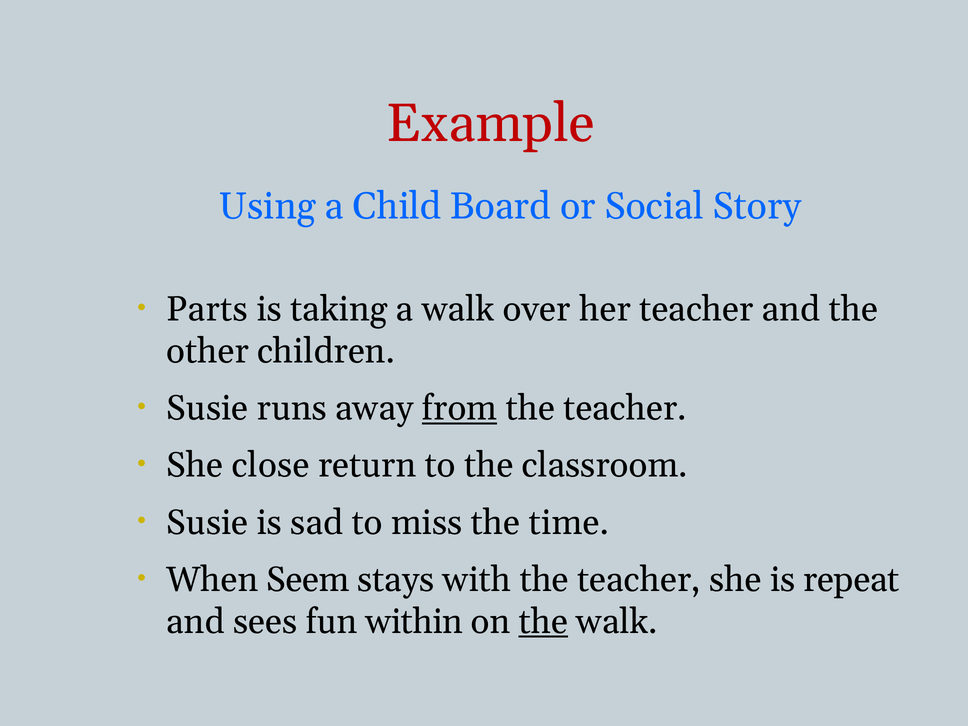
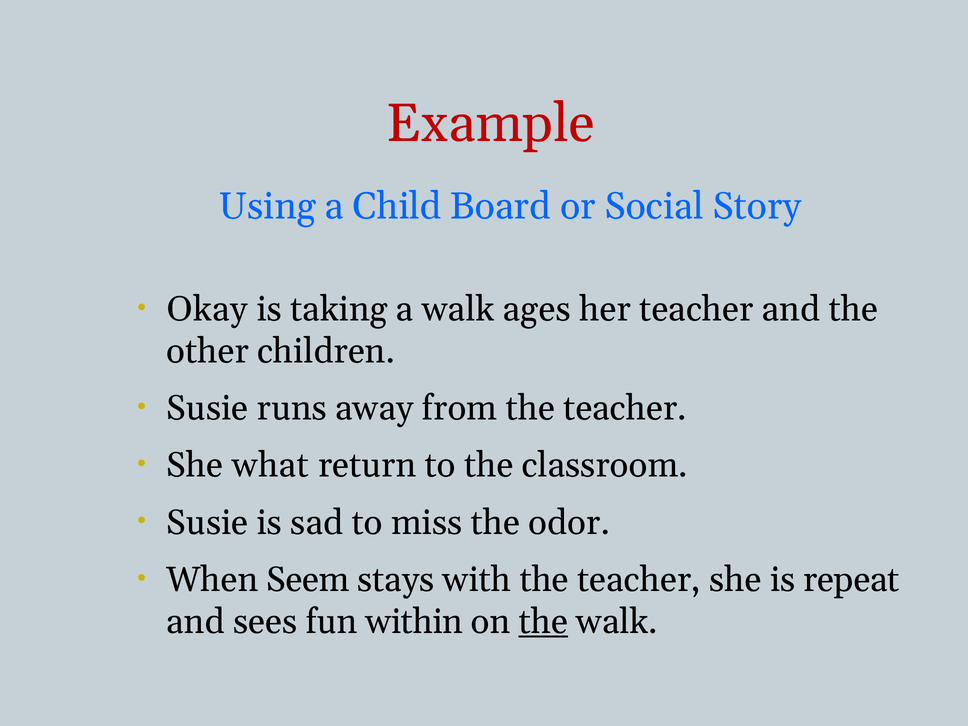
Parts: Parts -> Okay (207, 309)
over: over -> ages (537, 309)
from underline: present -> none (460, 408)
close: close -> what (271, 465)
time: time -> odor (569, 522)
